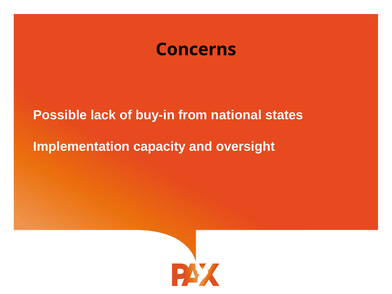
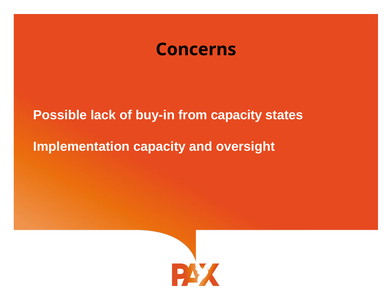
from national: national -> capacity (236, 115)
